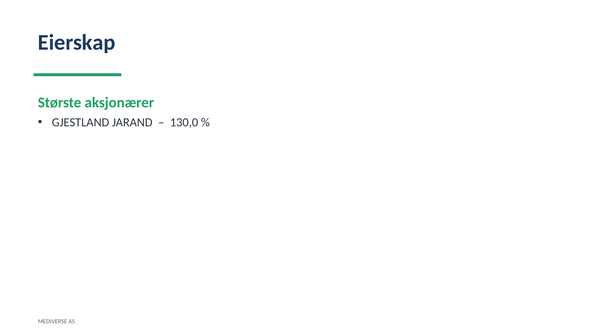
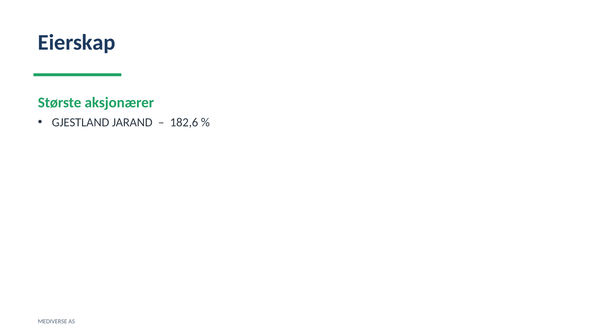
130,0: 130,0 -> 182,6 (184, 122)
